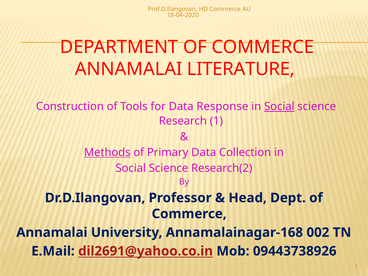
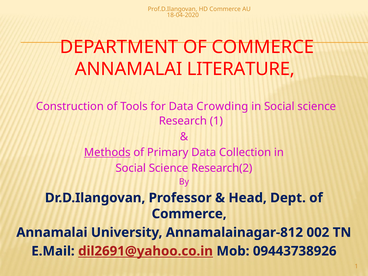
Response: Response -> Crowding (222, 106)
Social underline: present -> none (279, 106)
Annamalainagar-168: Annamalainagar-168 -> Annamalainagar-812 (234, 232)
